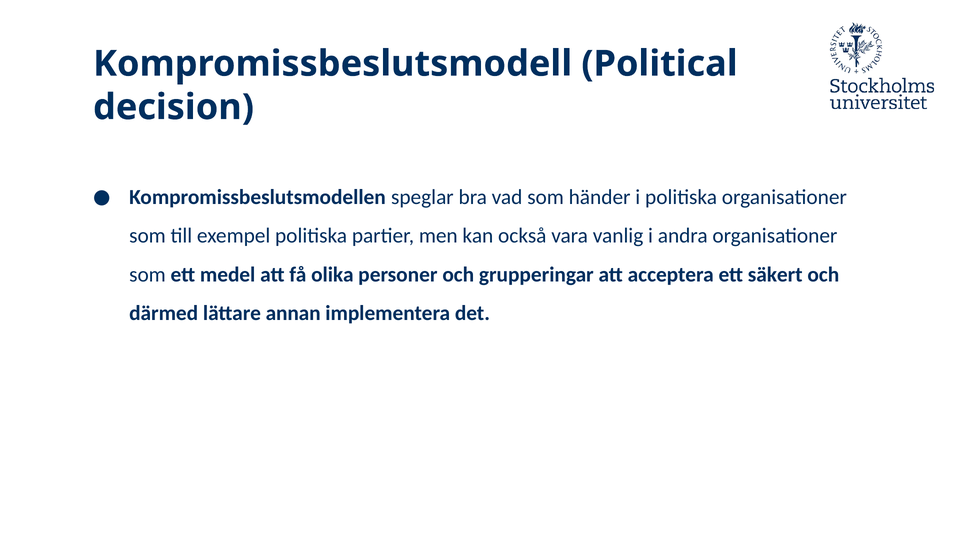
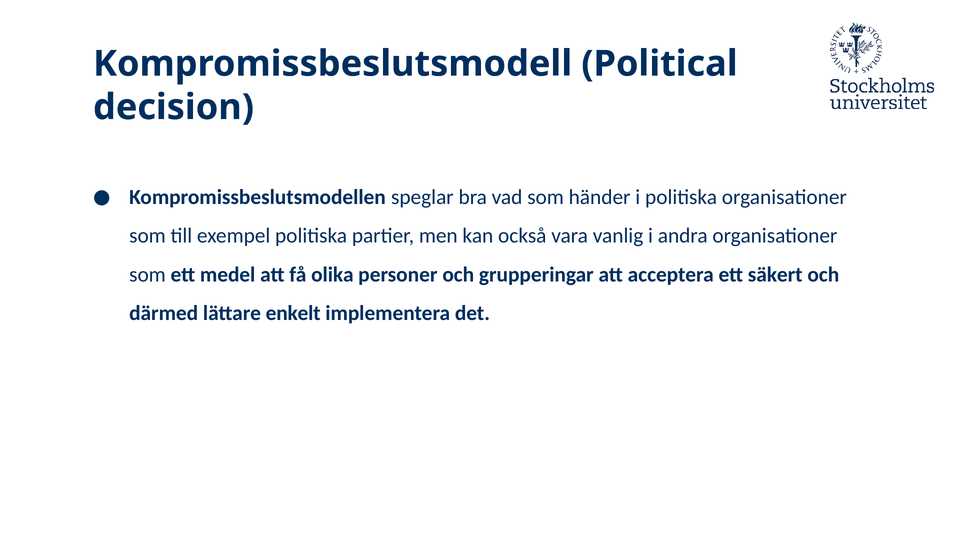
annan: annan -> enkelt (293, 313)
